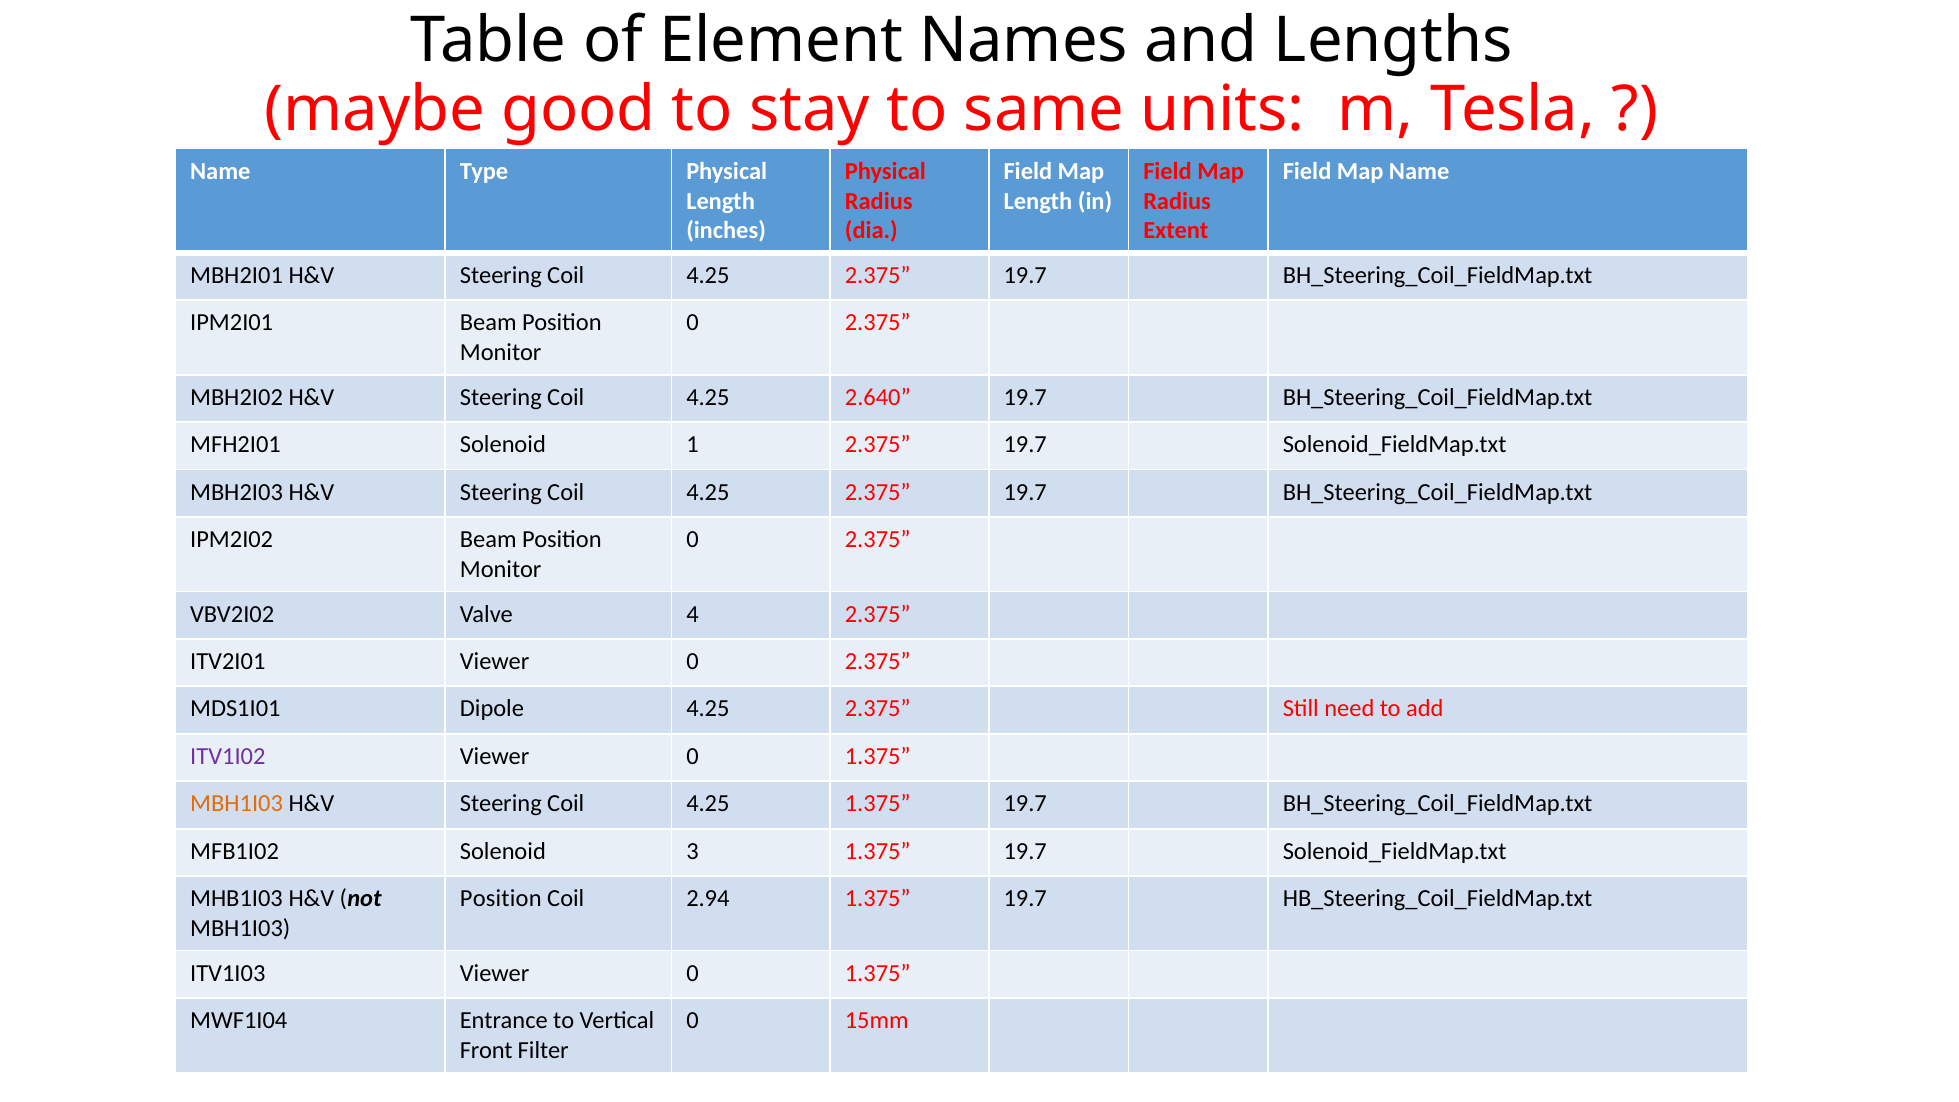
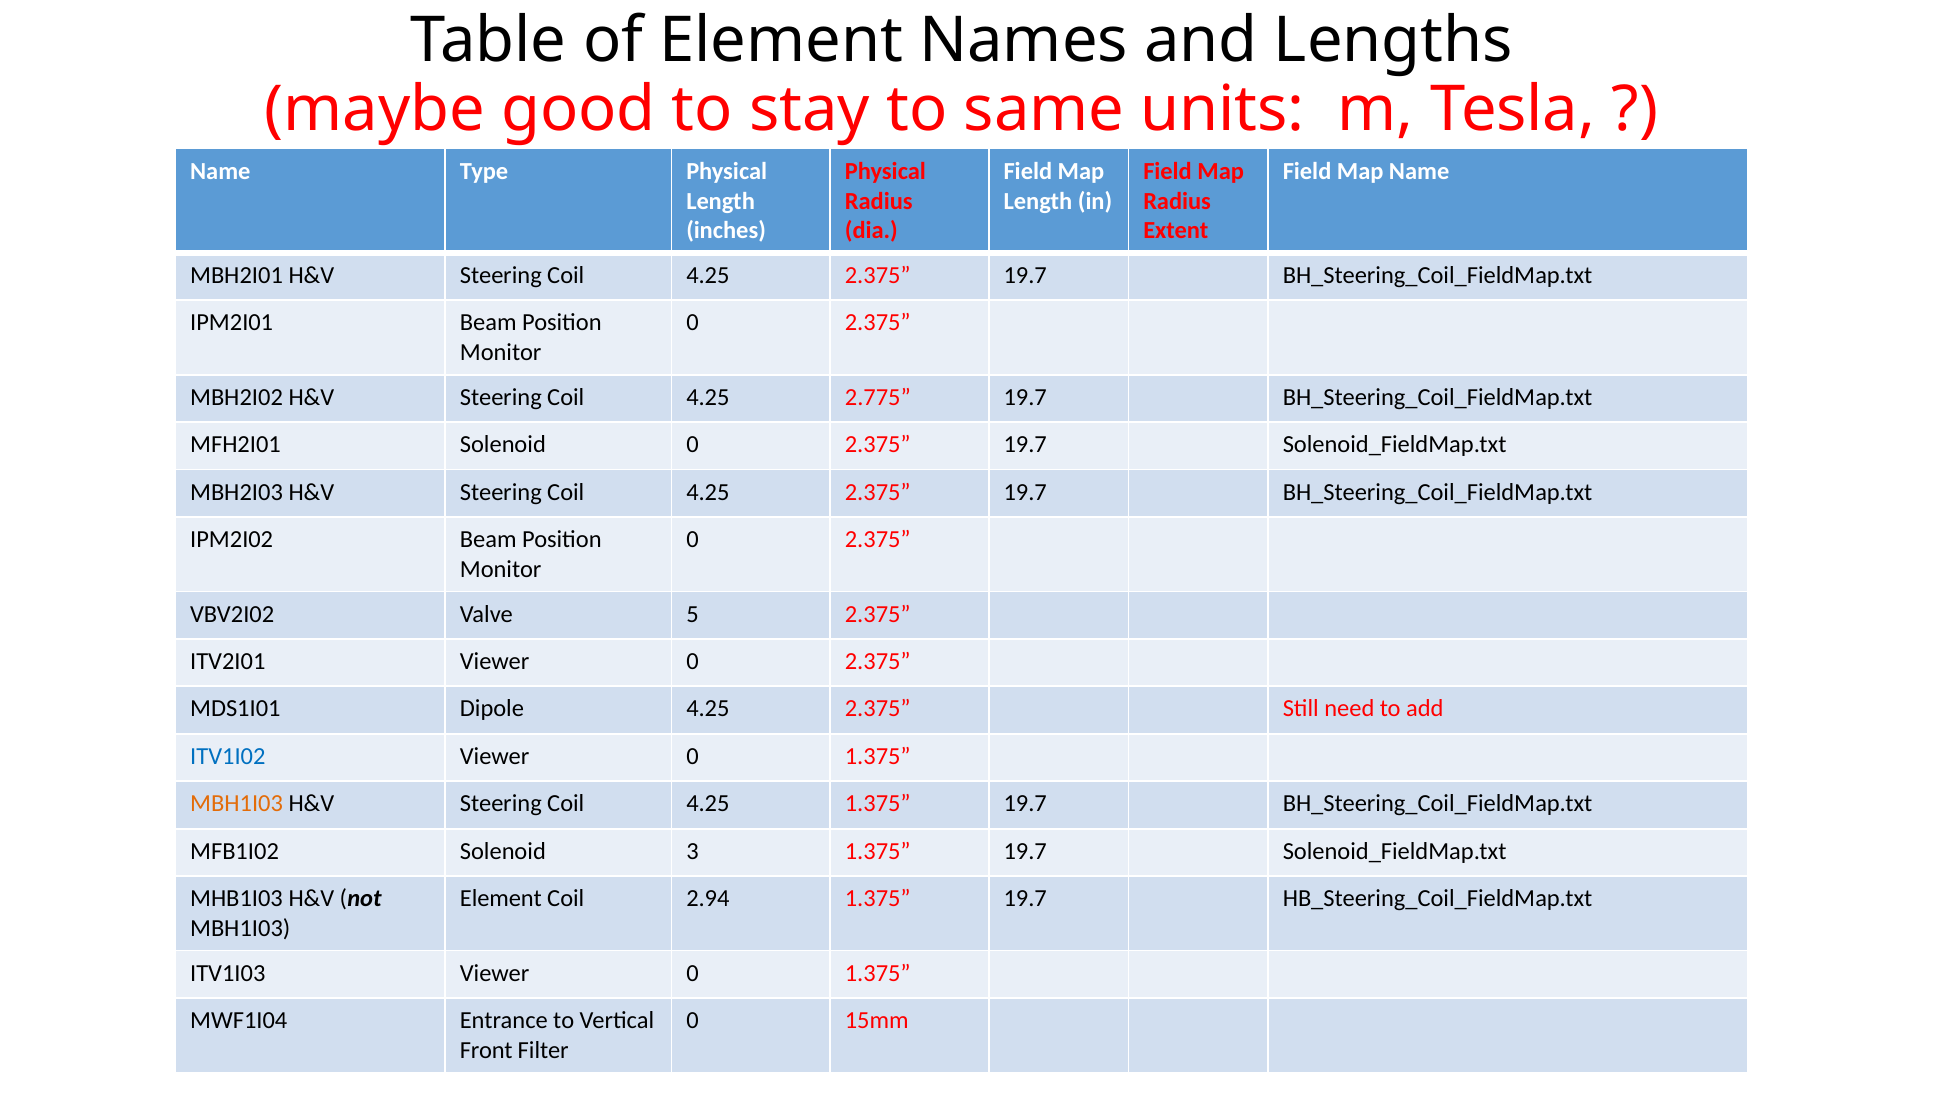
2.640: 2.640 -> 2.775 (878, 397)
Solenoid 1: 1 -> 0 (692, 445)
4: 4 -> 5 (692, 614)
ITV1I02 colour: purple -> blue (228, 756)
Position: Position -> Element (501, 899)
